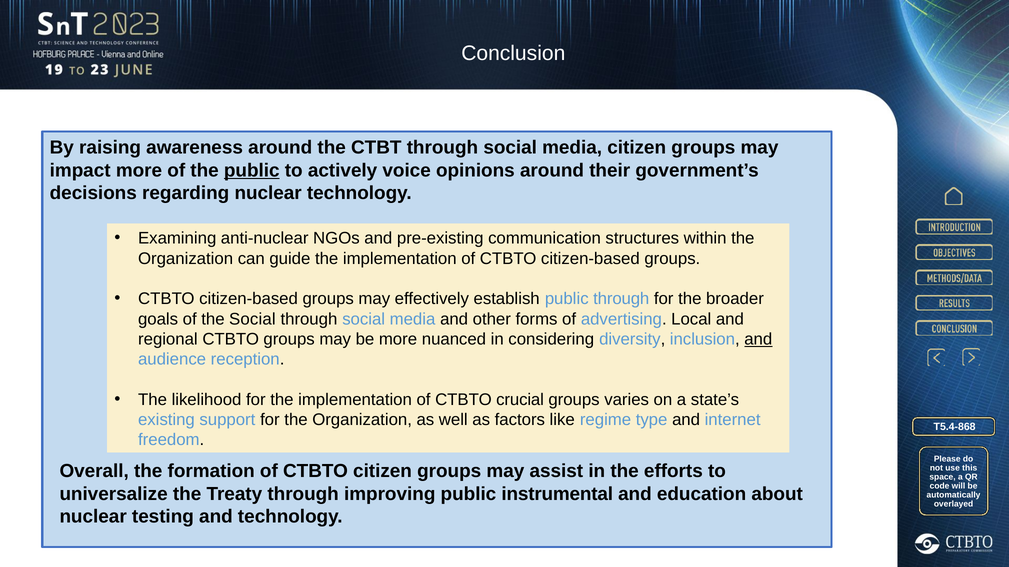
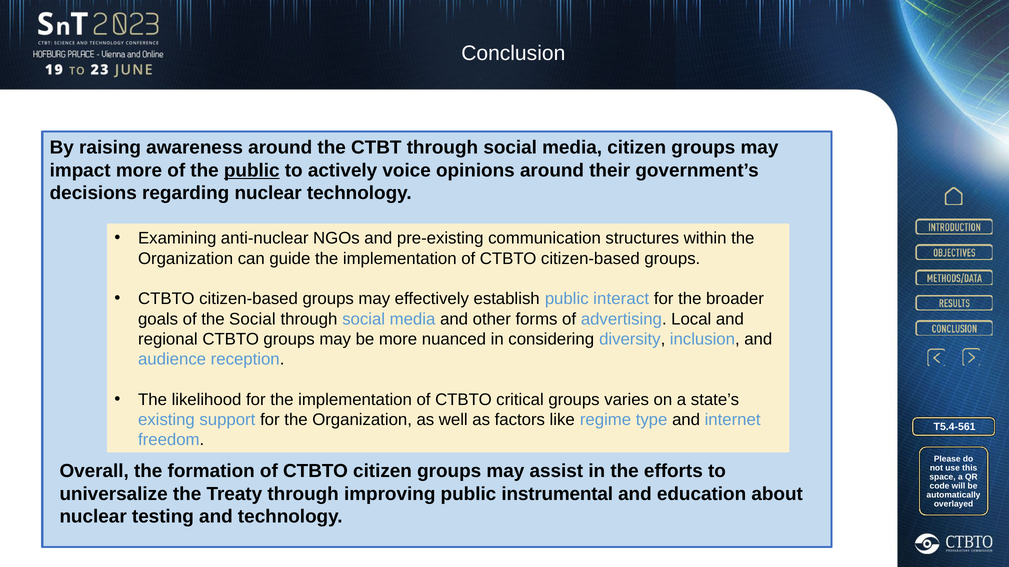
public through: through -> interact (621, 299)
and underline: present -> none (758, 339)
crucial: crucial -> critical (520, 400)
T5.4-868: T5.4-868 -> T5.4-561 (955, 427)
